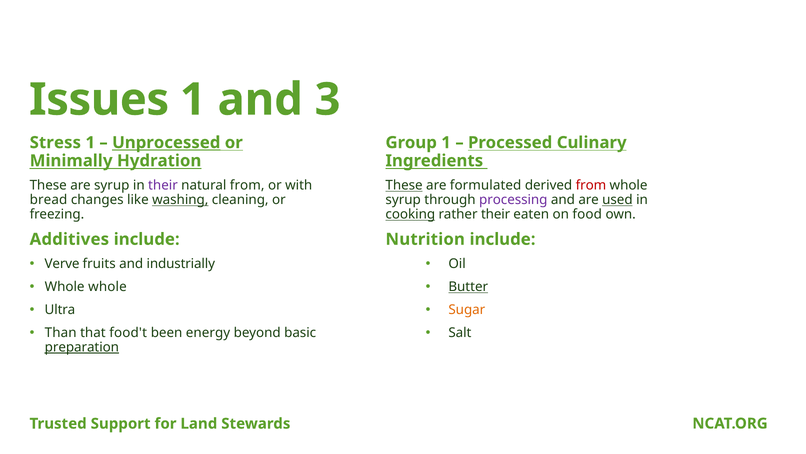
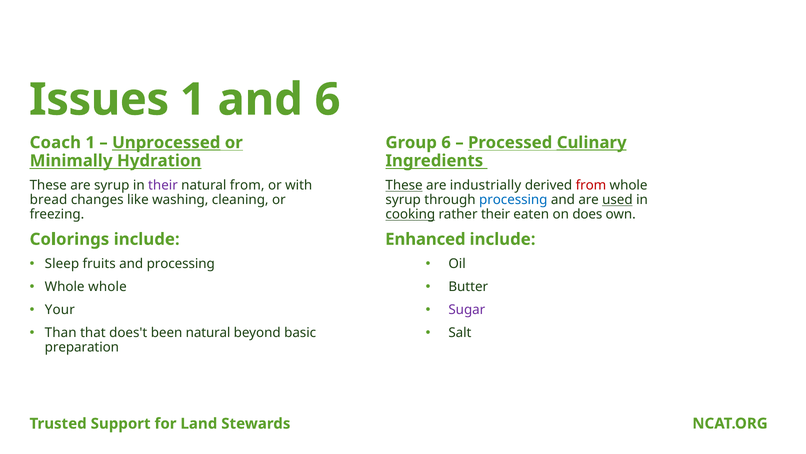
and 3: 3 -> 6 (328, 100)
Stress: Stress -> Coach (55, 142)
Group 1: 1 -> 6 (446, 142)
Culinary underline: none -> present (592, 142)
formulated: formulated -> industrially (486, 185)
washing underline: present -> none (180, 200)
processing colour: purple -> blue (513, 200)
food: food -> does (587, 214)
Additives: Additives -> Colorings (69, 239)
Nutrition: Nutrition -> Enhanced (425, 239)
Verve: Verve -> Sleep (62, 264)
and industrially: industrially -> processing (181, 264)
Butter underline: present -> none (468, 287)
Ultra: Ultra -> Your (60, 309)
Sugar colour: orange -> purple (467, 309)
food't: food't -> does't (128, 332)
been energy: energy -> natural (208, 332)
preparation underline: present -> none (82, 347)
